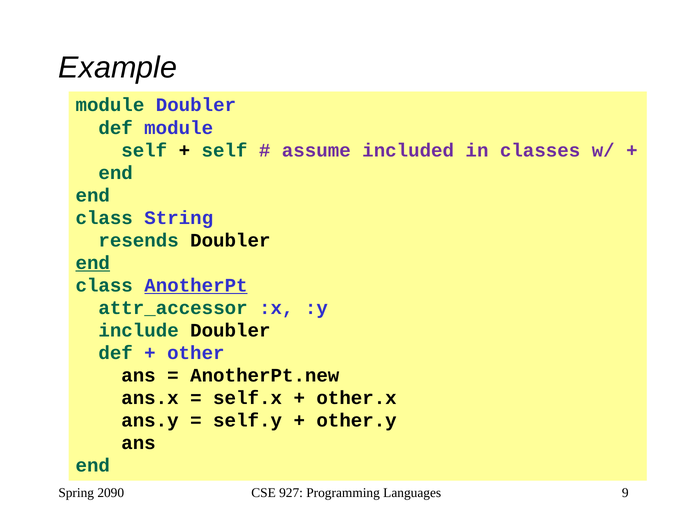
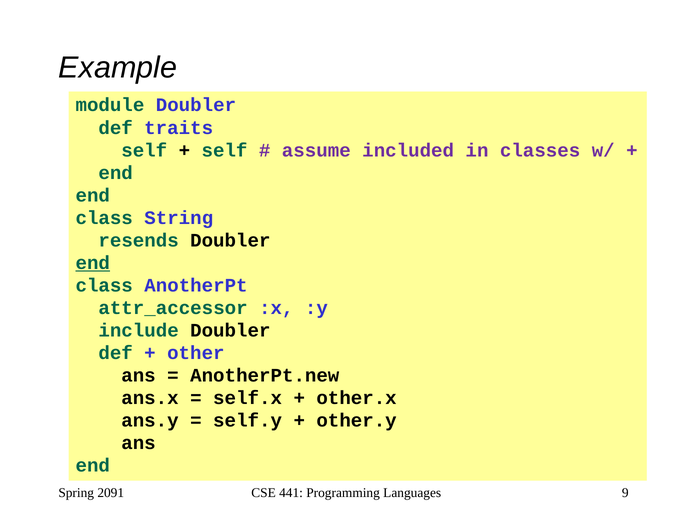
def module: module -> traits (179, 128)
AnotherPt underline: present -> none (196, 285)
2090: 2090 -> 2091 (111, 493)
927: 927 -> 441 (291, 493)
